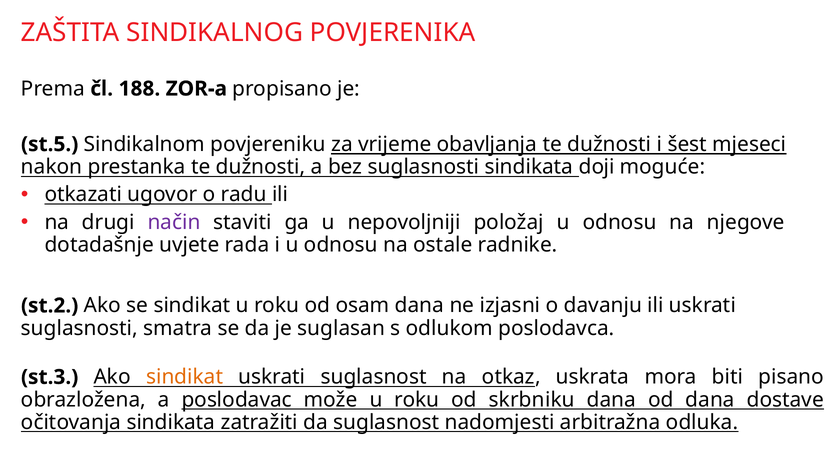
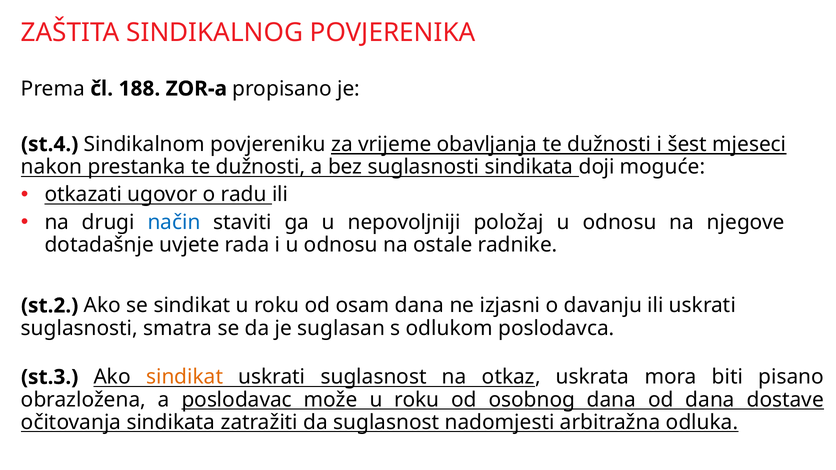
st.5: st.5 -> st.4 (50, 144)
način colour: purple -> blue (174, 222)
skrbniku: skrbniku -> osobnog (532, 400)
